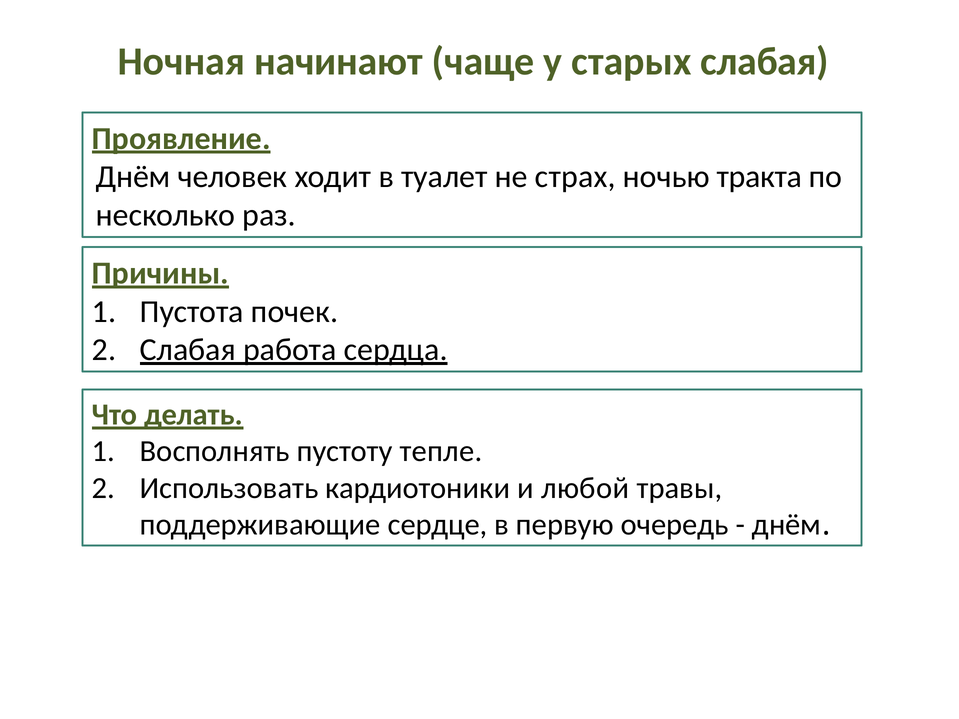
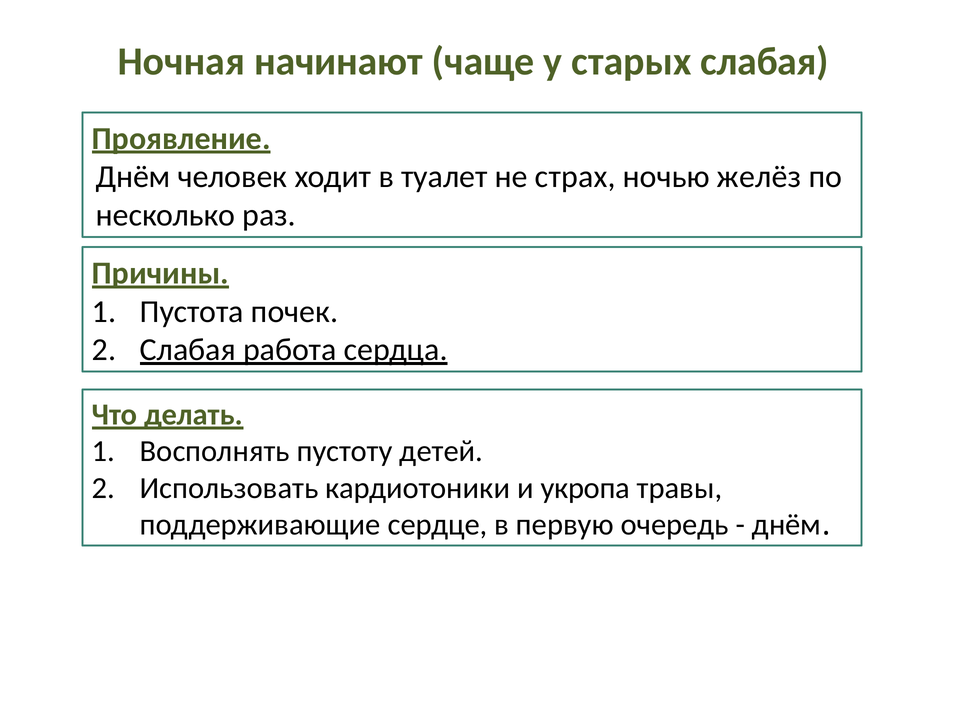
тракта: тракта -> желёз (759, 177)
тепле: тепле -> детей (441, 452)
любой: любой -> укропа (585, 488)
